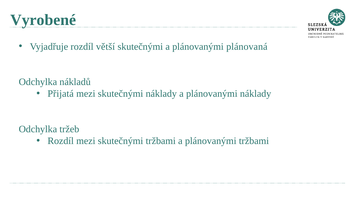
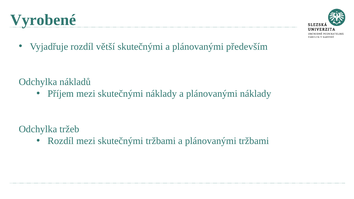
plánovaná: plánovaná -> především (247, 47)
Přijatá: Přijatá -> Příjem (61, 94)
